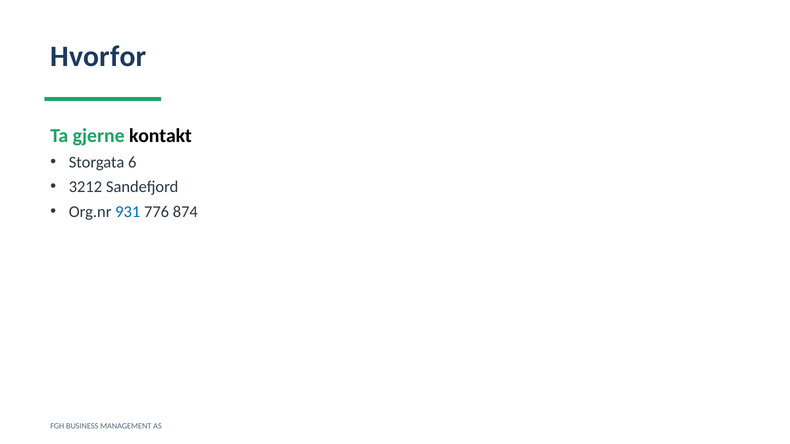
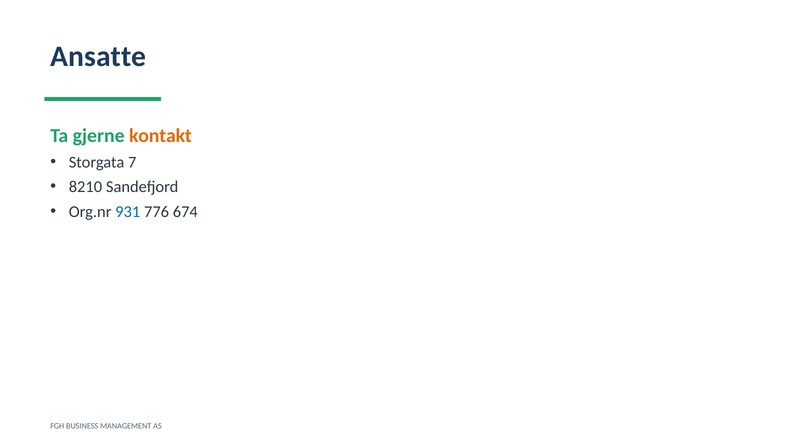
Hvorfor: Hvorfor -> Ansatte (98, 56)
kontakt colour: black -> orange (160, 136)
6: 6 -> 7 (132, 162)
3212: 3212 -> 8210 (85, 187)
874: 874 -> 674 (185, 212)
